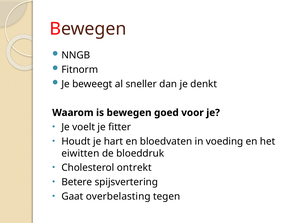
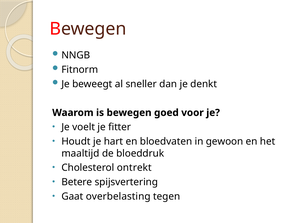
voeding: voeding -> gewoon (225, 141)
eiwitten: eiwitten -> maaltijd (80, 153)
